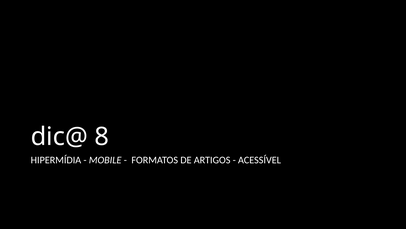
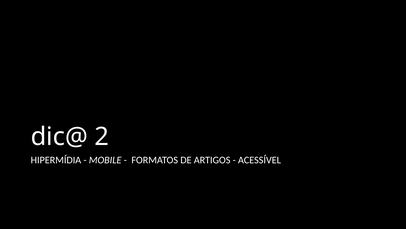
8: 8 -> 2 (102, 137)
